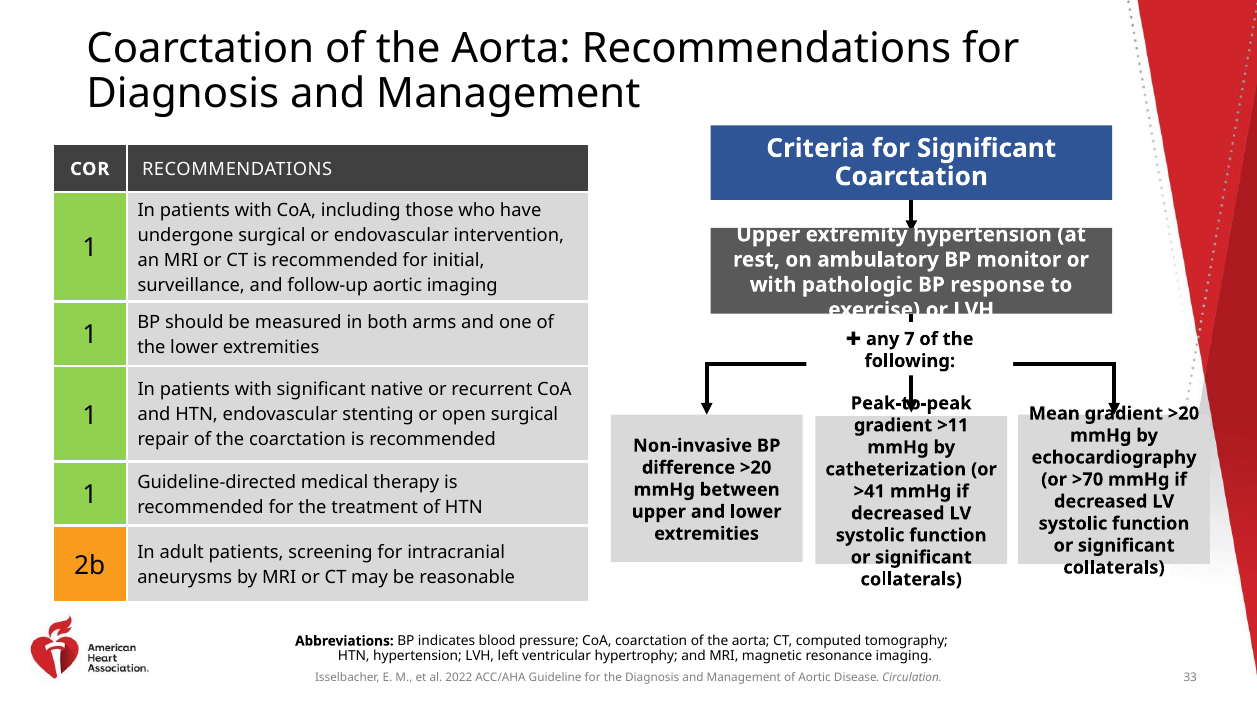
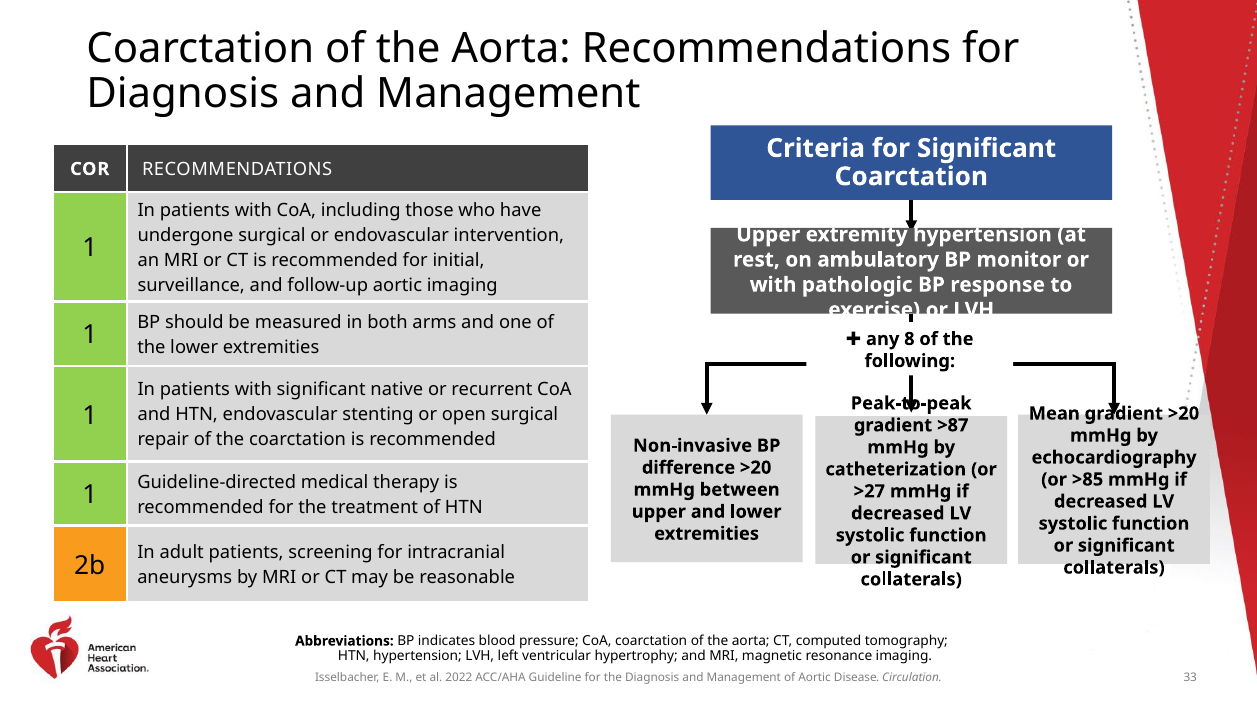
7: 7 -> 8 (909, 339)
>11: >11 -> >87 (953, 425)
>70: >70 -> >85 (1088, 480)
>41: >41 -> >27 (869, 491)
